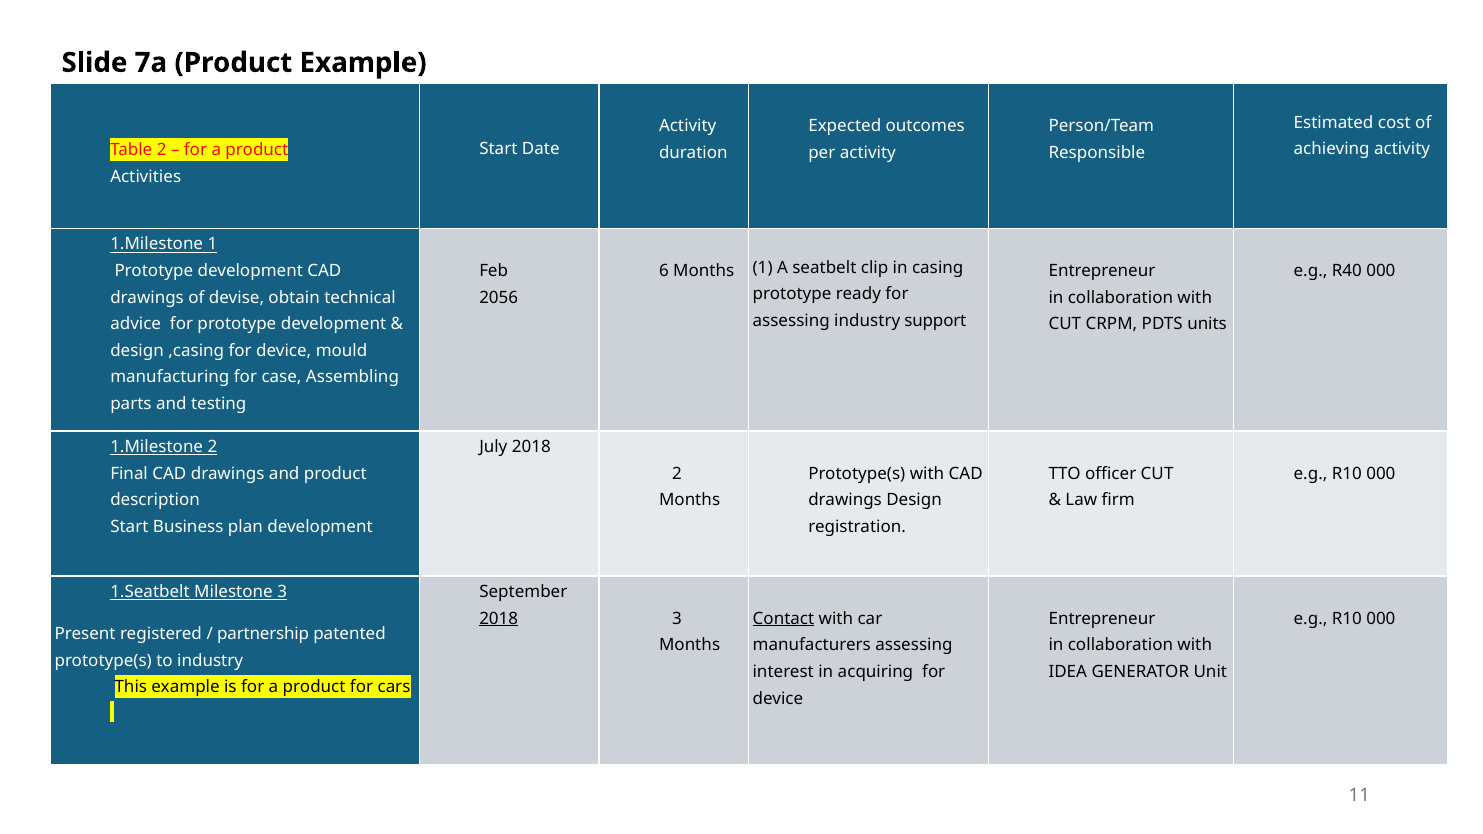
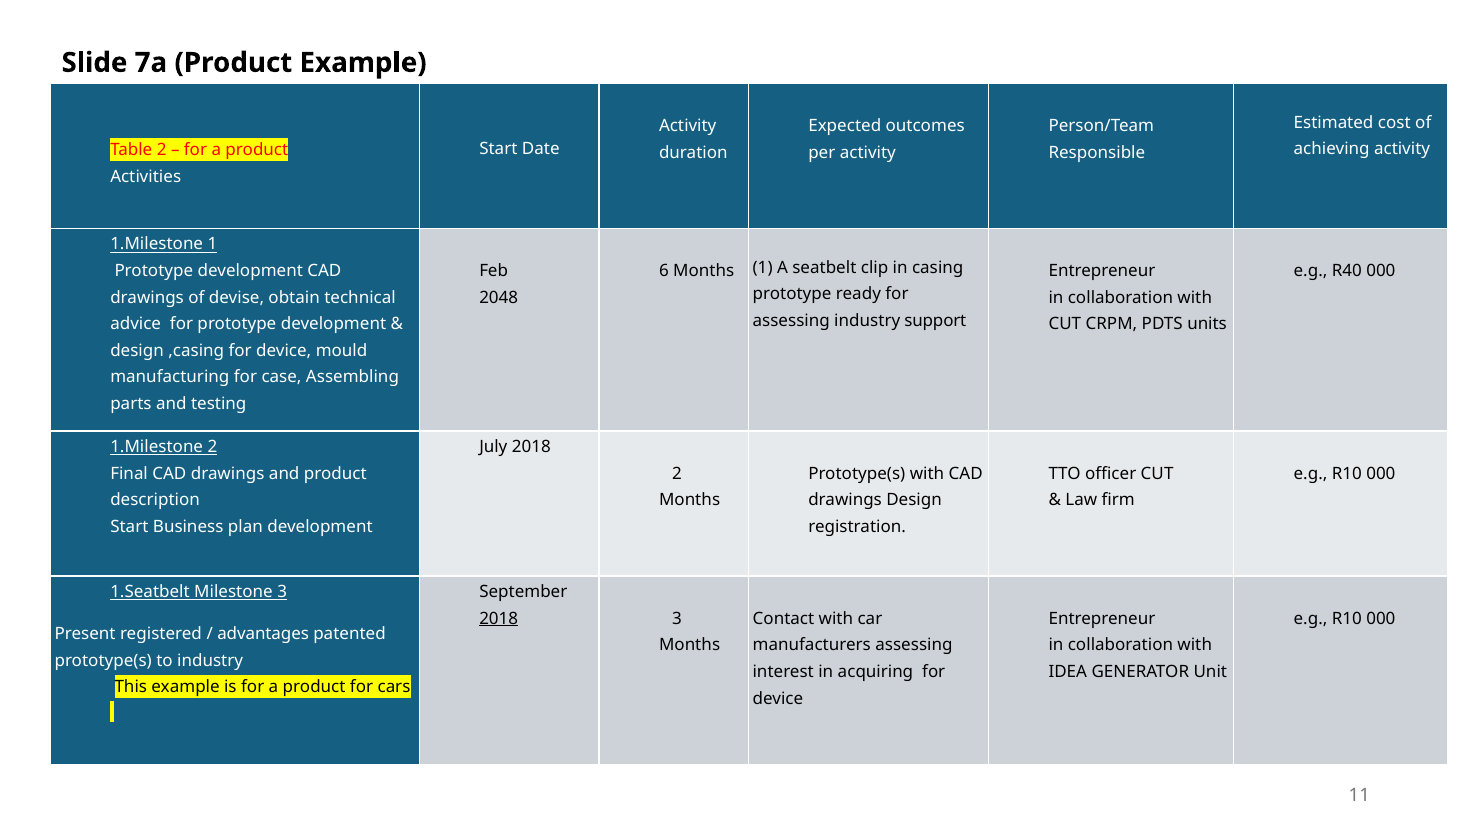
2056: 2056 -> 2048 (499, 298)
Contact underline: present -> none (783, 619)
partnership: partnership -> advantages (263, 634)
